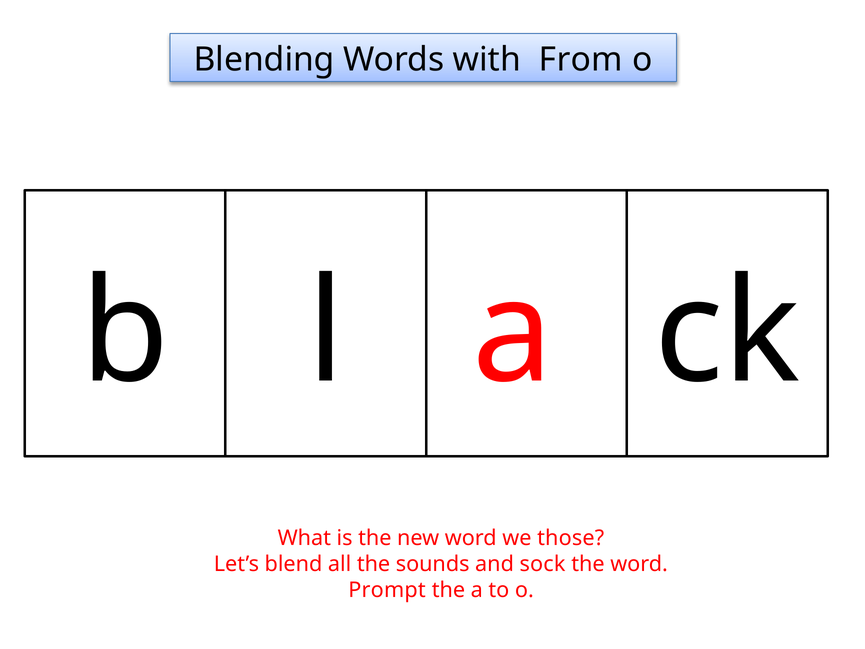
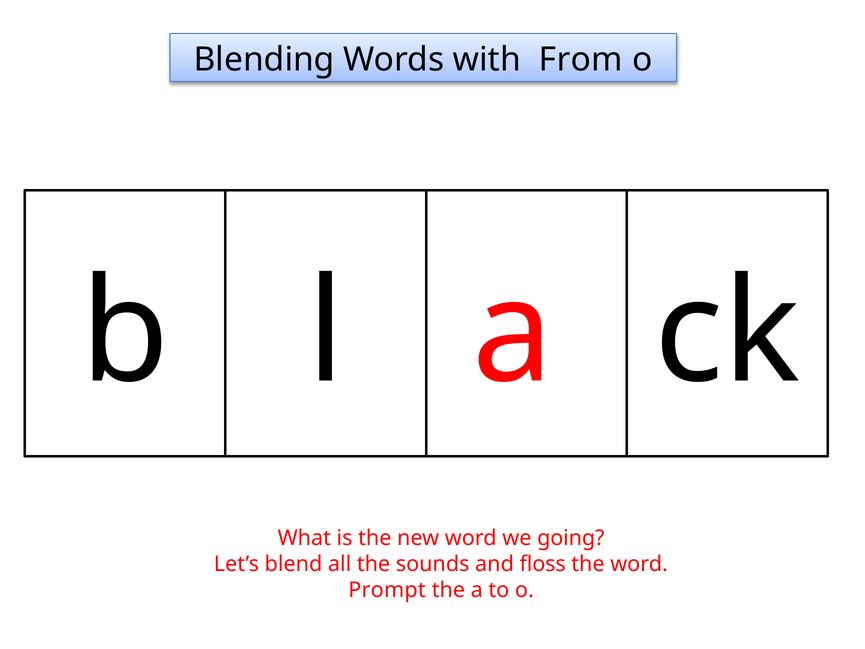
those: those -> going (571, 538)
sock: sock -> floss (543, 564)
